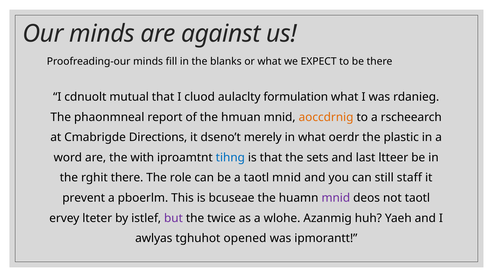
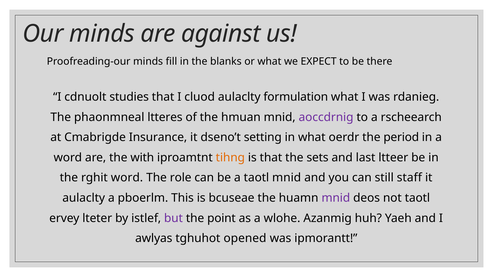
mutual: mutual -> studies (129, 97)
report: report -> ltteres (165, 117)
aoccdrnig colour: orange -> purple (326, 117)
Directions: Directions -> Insurance (158, 138)
merely: merely -> setting (263, 138)
plastic: plastic -> period (401, 138)
tihng colour: blue -> orange (230, 158)
rghit there: there -> word (127, 178)
prevent: prevent -> aulaclty (84, 198)
twice: twice -> point (221, 218)
